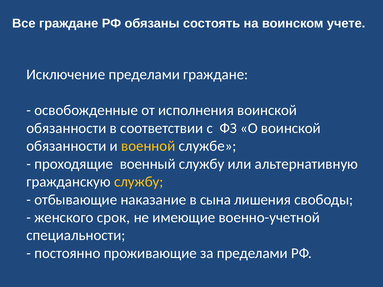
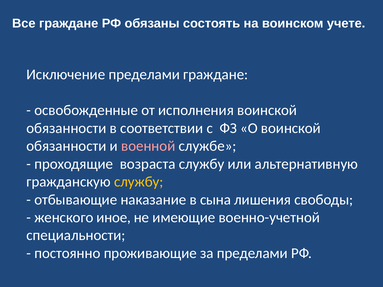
военной colour: yellow -> pink (148, 146)
военный: военный -> возраста (148, 164)
срок: срок -> иное (114, 218)
